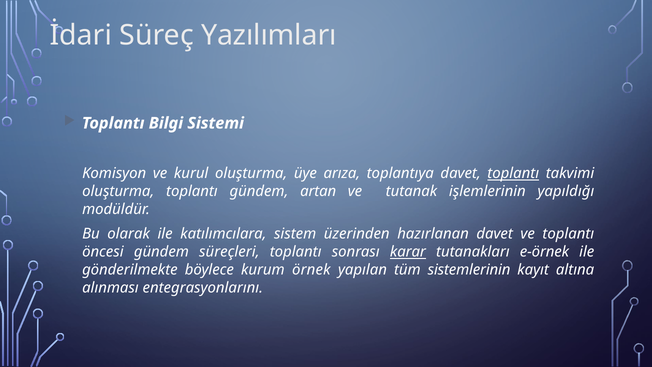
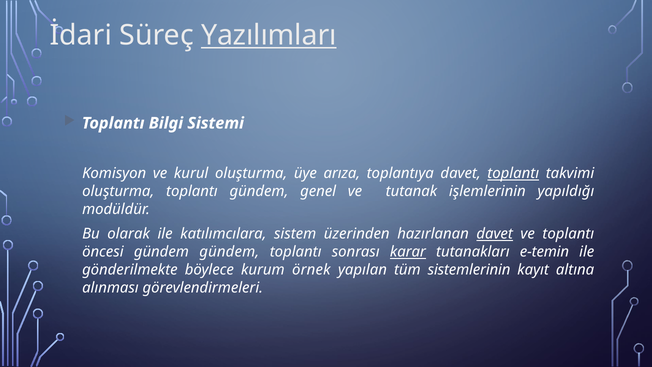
Yazılımları underline: none -> present (269, 35)
artan: artan -> genel (318, 191)
davet underline: none -> present (495, 234)
gündem süreçleri: süreçleri -> gündem (229, 252)
e-örnek: e-örnek -> e-temin (544, 252)
entegrasyonlarını: entegrasyonlarını -> görevlendirmeleri (203, 288)
